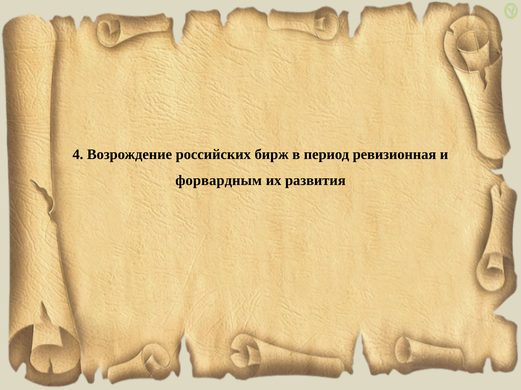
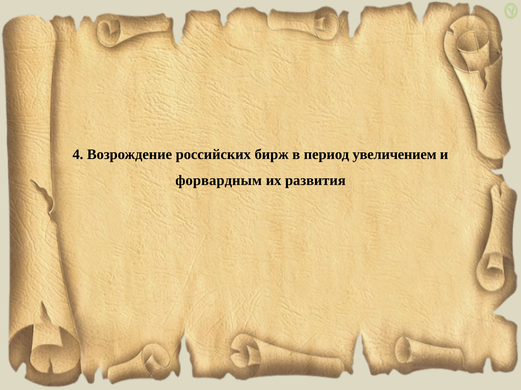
ревизионная: ревизионная -> увеличением (395, 155)
